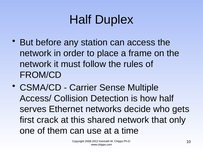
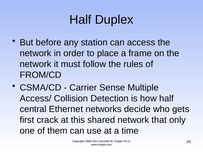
serves: serves -> central (33, 109)
